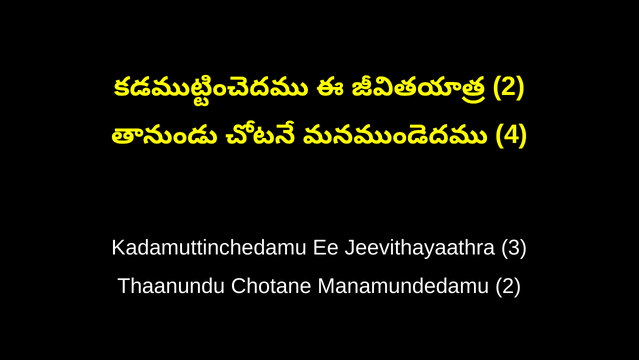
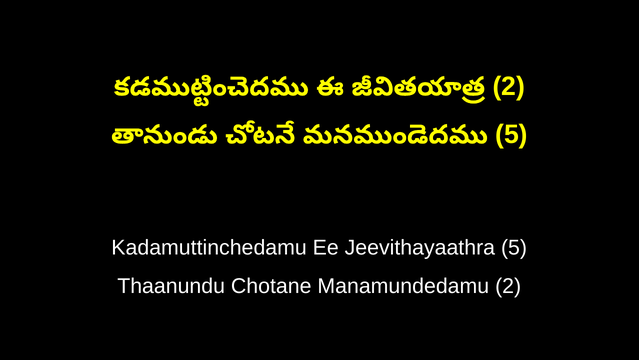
4: 4 -> 5 (512, 134)
Jeevithayaathra 3: 3 -> 5 (514, 247)
